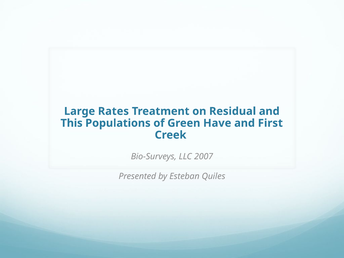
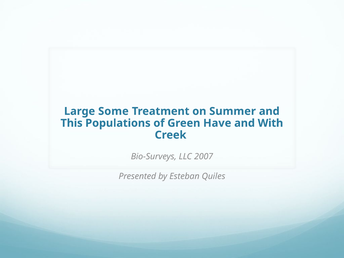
Rates: Rates -> Some (113, 111)
Residual: Residual -> Summer (233, 111)
First: First -> With (270, 123)
